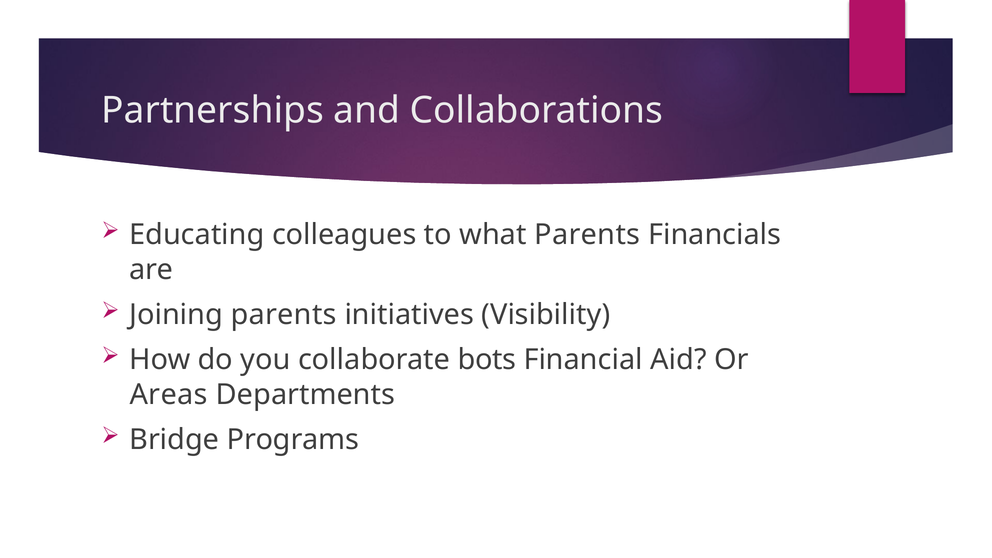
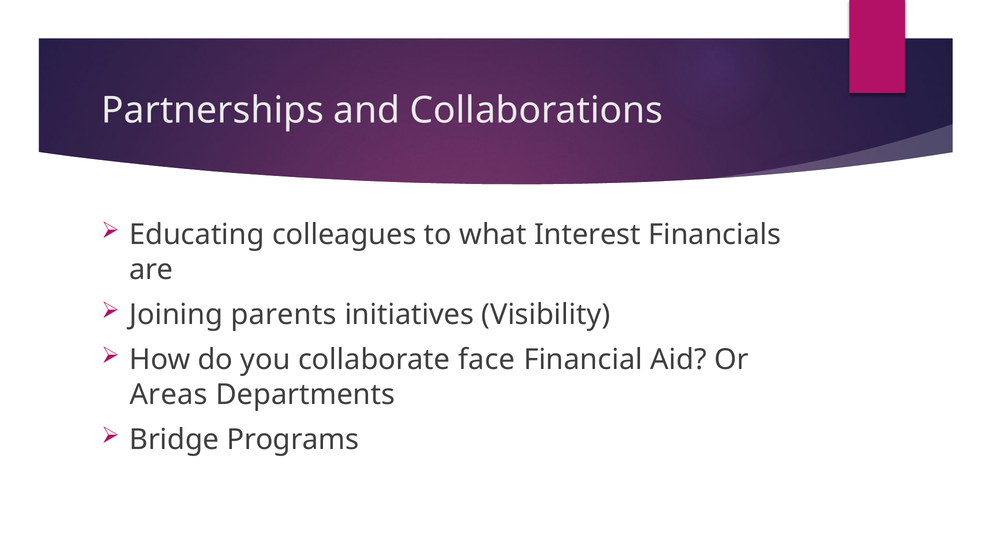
what Parents: Parents -> Interest (587, 235)
bots: bots -> face (487, 360)
